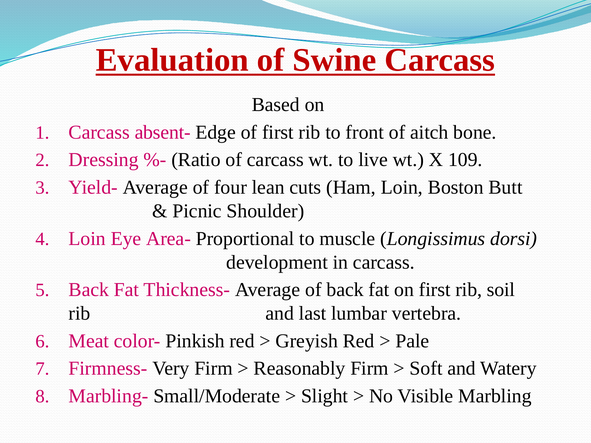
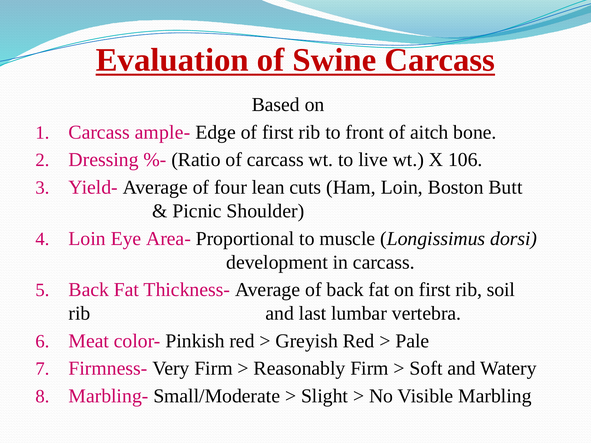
absent-: absent- -> ample- (162, 132)
109: 109 -> 106 (465, 160)
